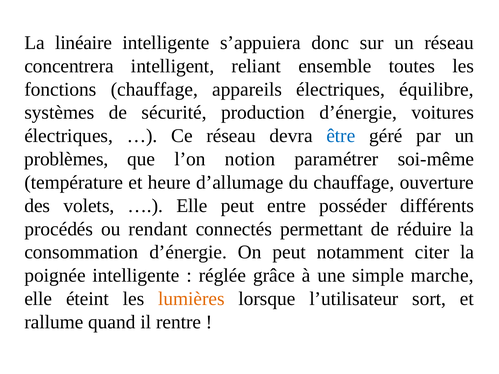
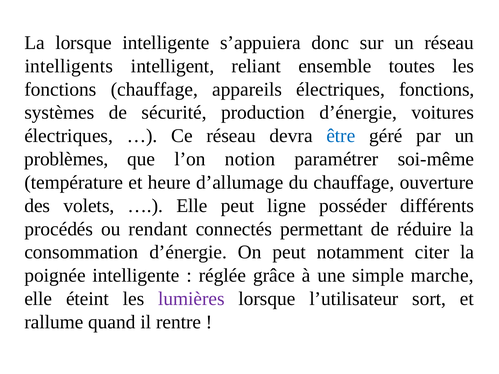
La linéaire: linéaire -> lorsque (84, 43)
concentrera: concentrera -> intelligents (69, 66)
électriques équilibre: équilibre -> fonctions (437, 89)
entre: entre -> ligne (287, 206)
lumières colour: orange -> purple (191, 299)
